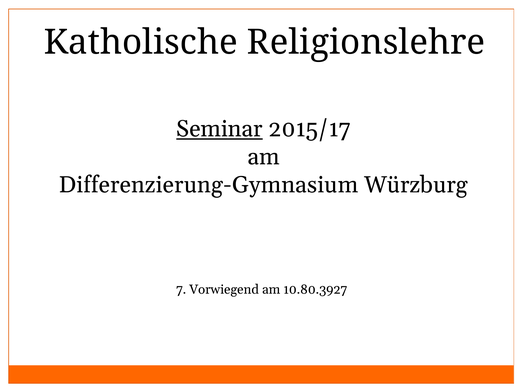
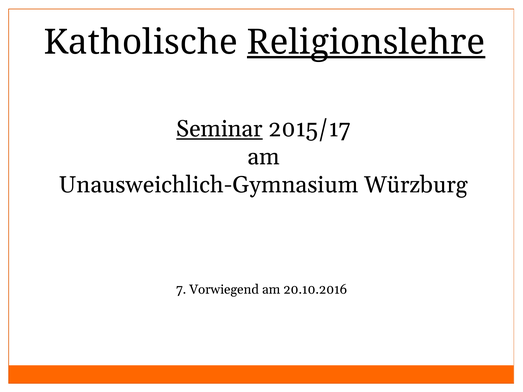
Religionslehre underline: none -> present (366, 42)
Differenzierung-Gymnasium: Differenzierung-Gymnasium -> Unausweichlich-Gymnasium (209, 185)
10.80.3927: 10.80.3927 -> 20.10.2016 (315, 290)
